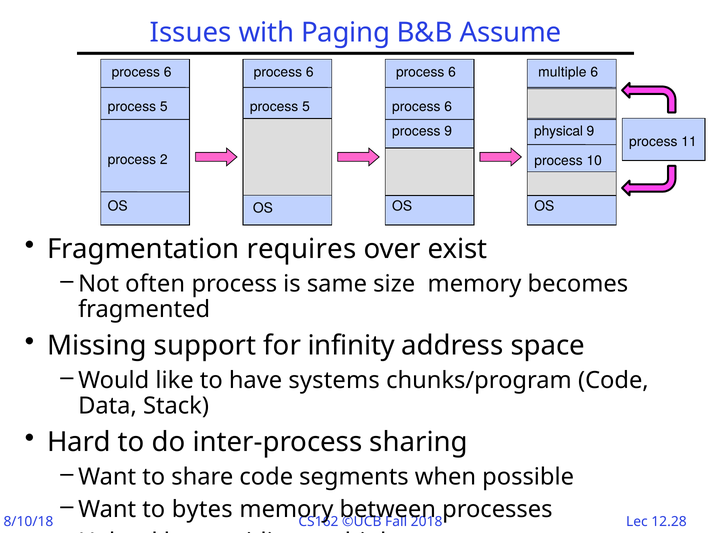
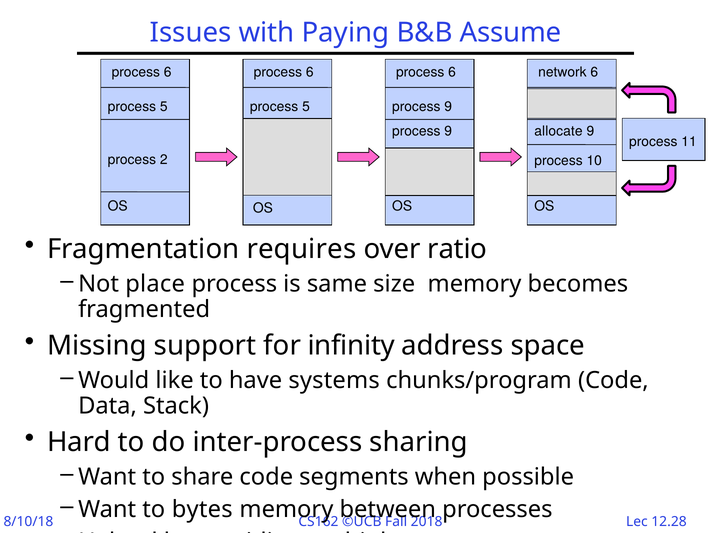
Paging: Paging -> Paying (345, 32)
multiple: multiple -> network (562, 72)
6: 6 -> 9 (448, 107)
physical: physical -> allocate (558, 131)
exist: exist -> ratio (457, 249)
often: often -> place (155, 284)
